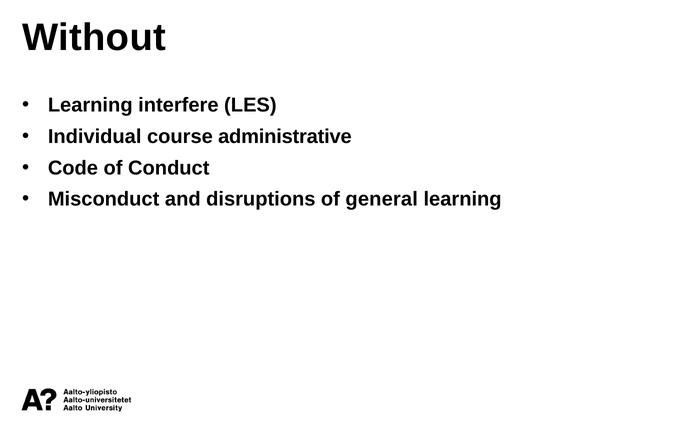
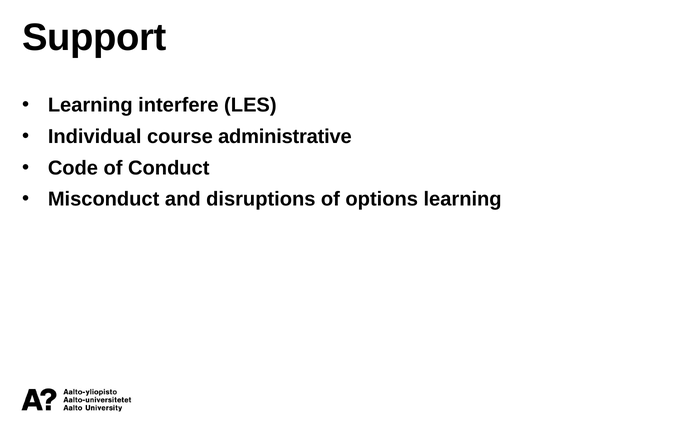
Without: Without -> Support (94, 37)
general: general -> options (382, 199)
